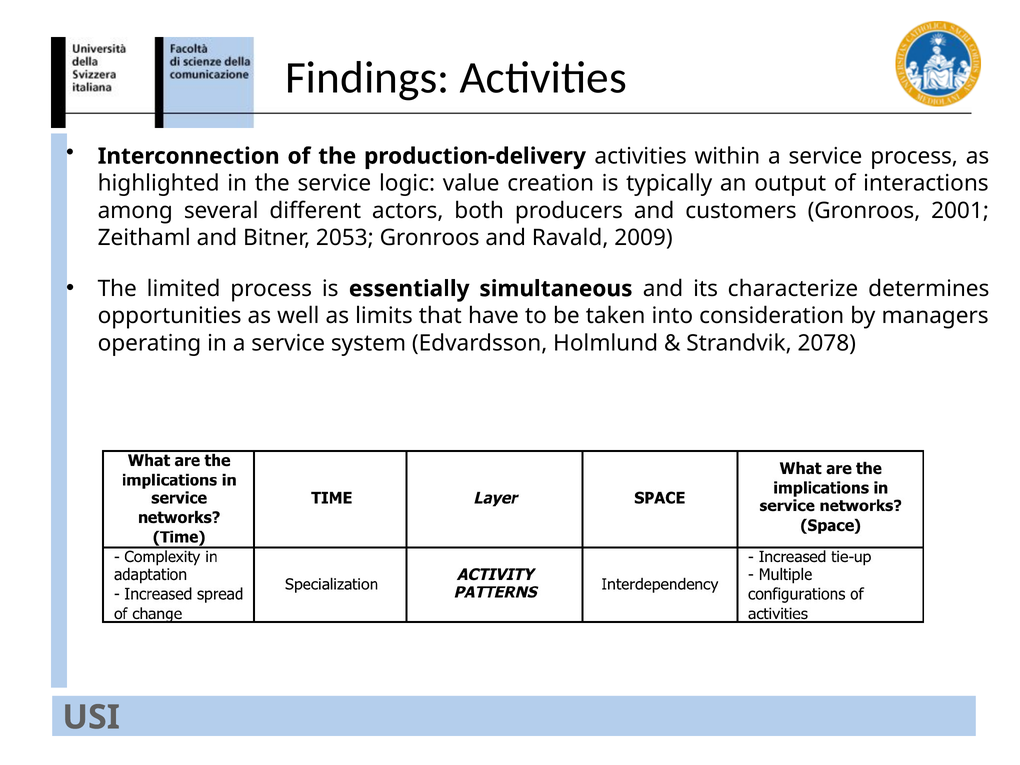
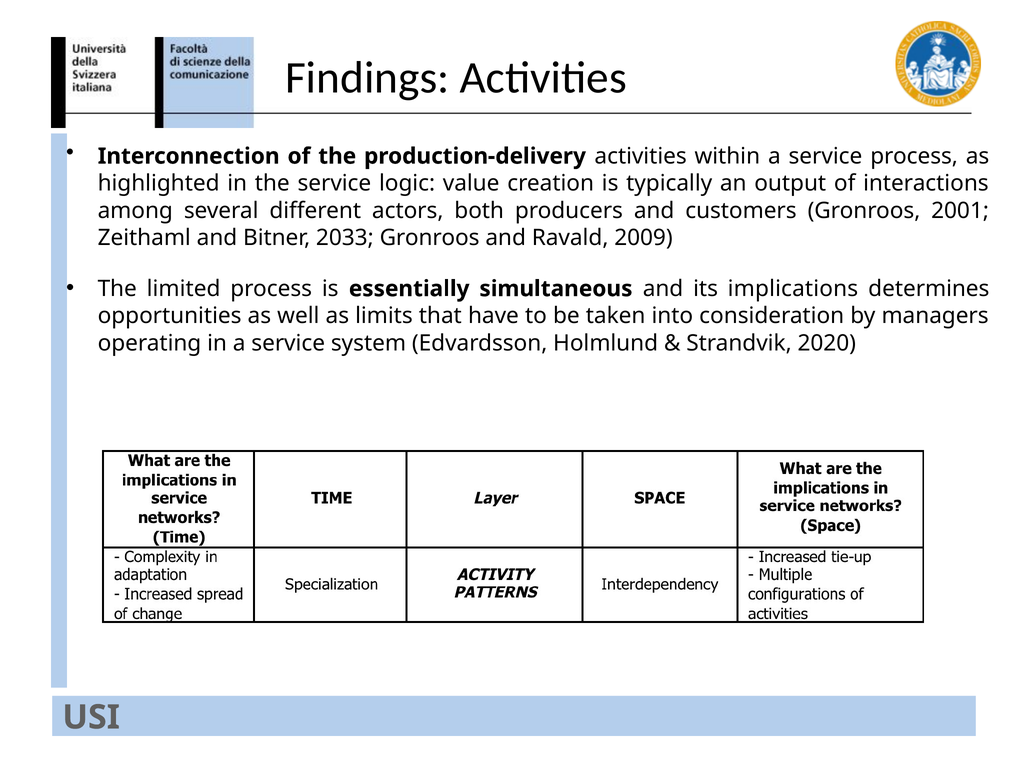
2053: 2053 -> 2033 (345, 238)
characterize: characterize -> implications (793, 289)
2078: 2078 -> 2020 (827, 343)
